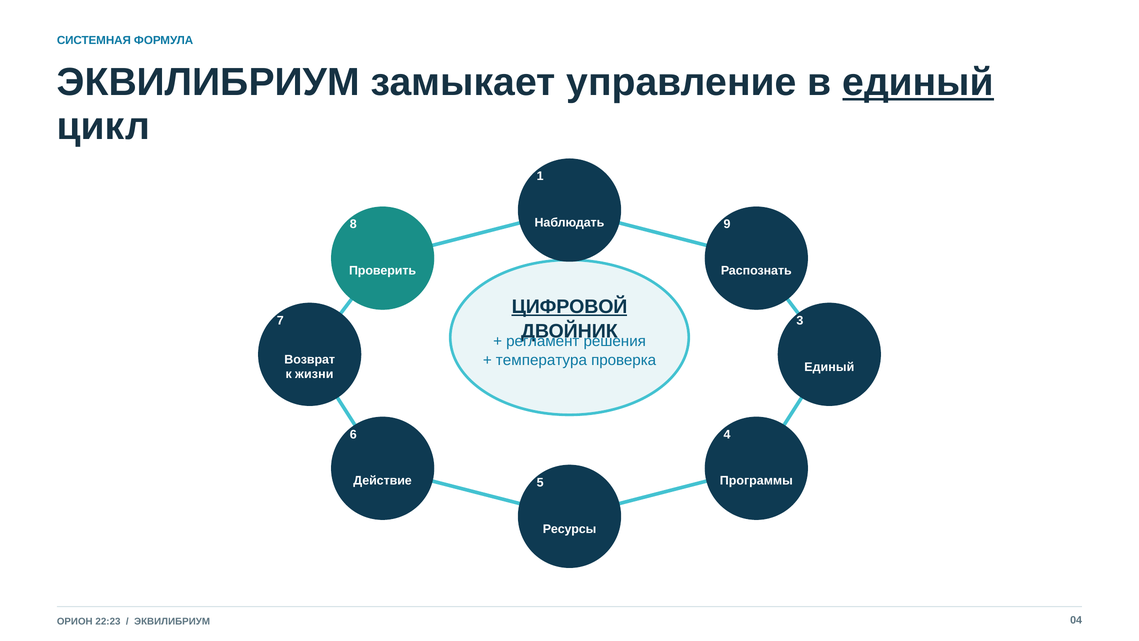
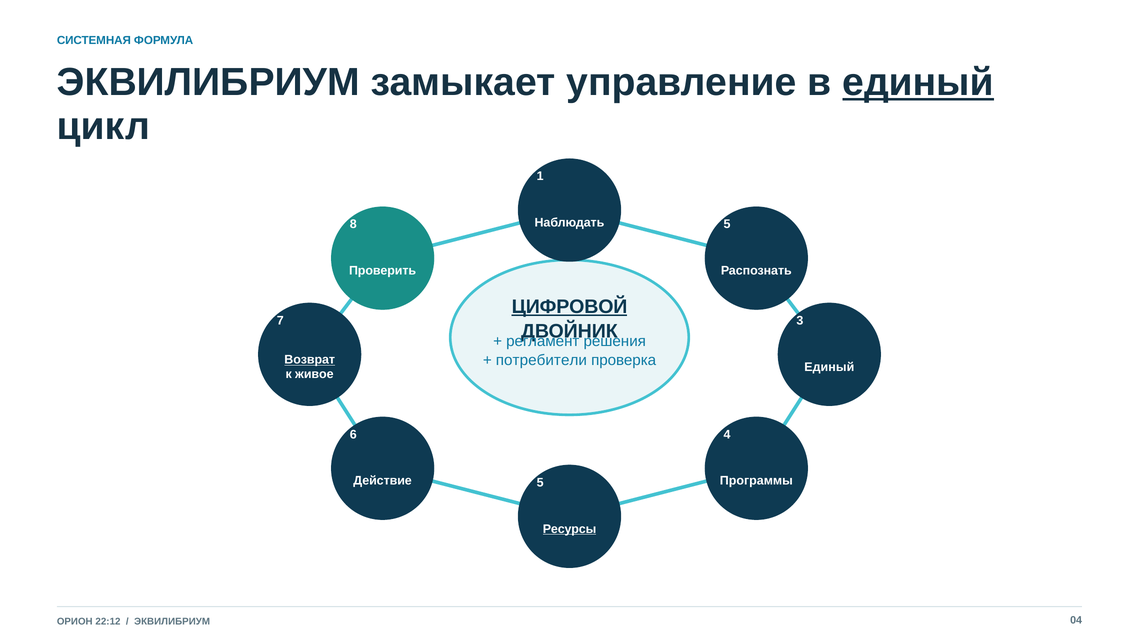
Наблюдать 9: 9 -> 5 (727, 224)
температура: температура -> потребители (541, 360)
Возврат underline: none -> present (310, 360)
жизни: жизни -> живое (314, 374)
Ресурсы underline: none -> present (570, 529)
22:23: 22:23 -> 22:12 (108, 621)
